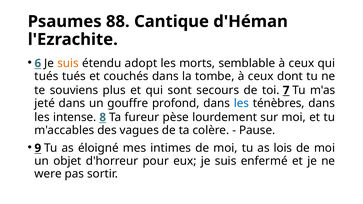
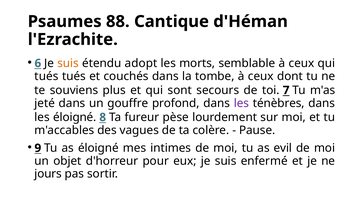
les colour: blue -> purple (241, 103)
les intense: intense -> éloigné (75, 117)
lois: lois -> evil (283, 148)
were: were -> jours (48, 174)
